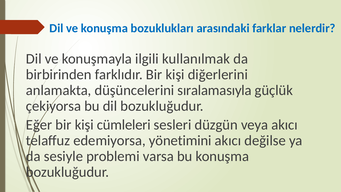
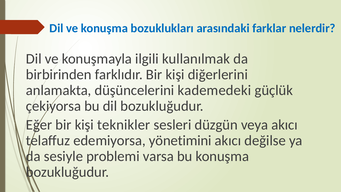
sıralamasıyla: sıralamasıyla -> kademedeki (214, 90)
cümleleri: cümleleri -> teknikler (124, 125)
